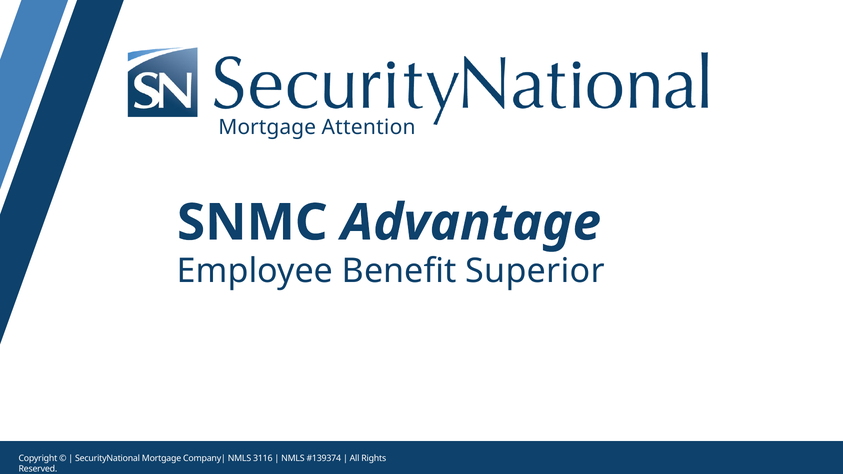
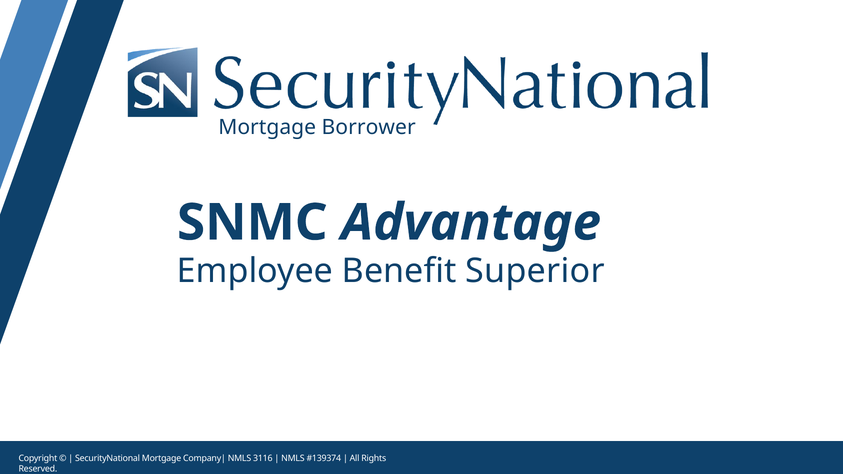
Attention: Attention -> Borrower (369, 127)
